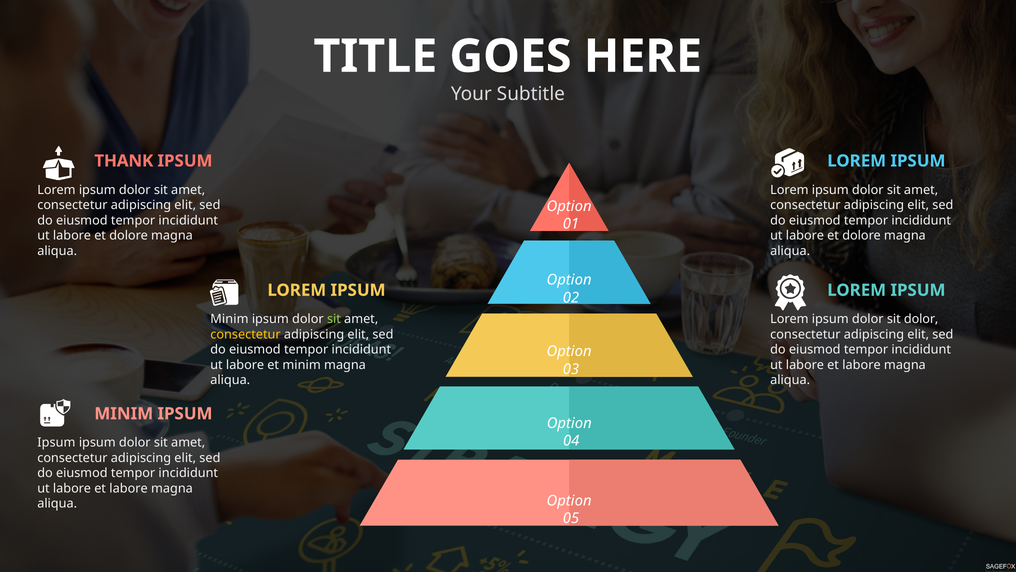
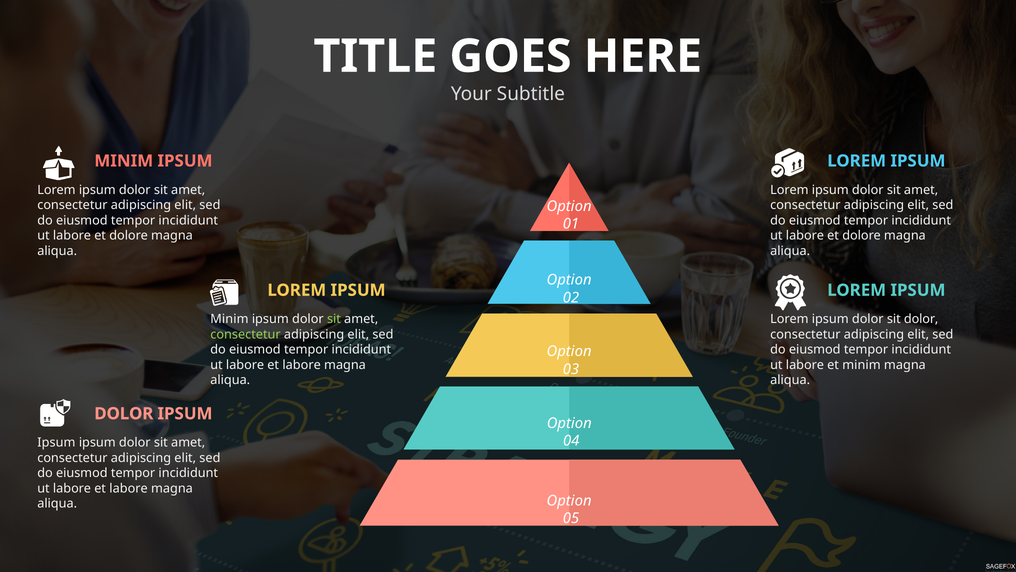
THANK: THANK -> MINIM (124, 161)
consectetur colour: yellow -> light green (246, 334)
minim: minim -> labore (302, 365)
labore: labore -> minim (861, 365)
MINIM: MINIM -> DOLOR (124, 413)
